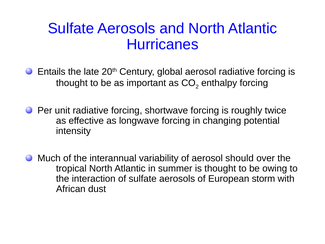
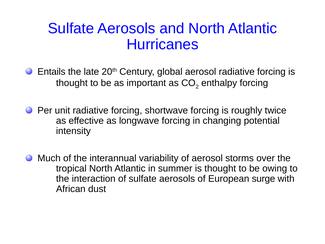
should: should -> storms (240, 158)
storm: storm -> surge (263, 179)
